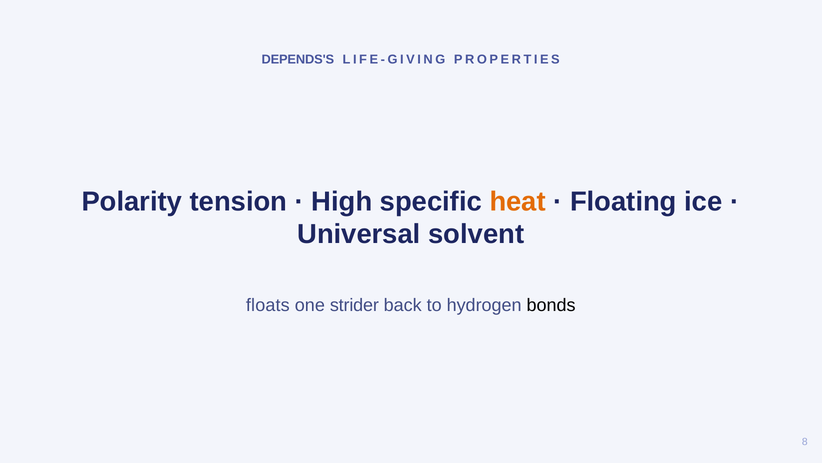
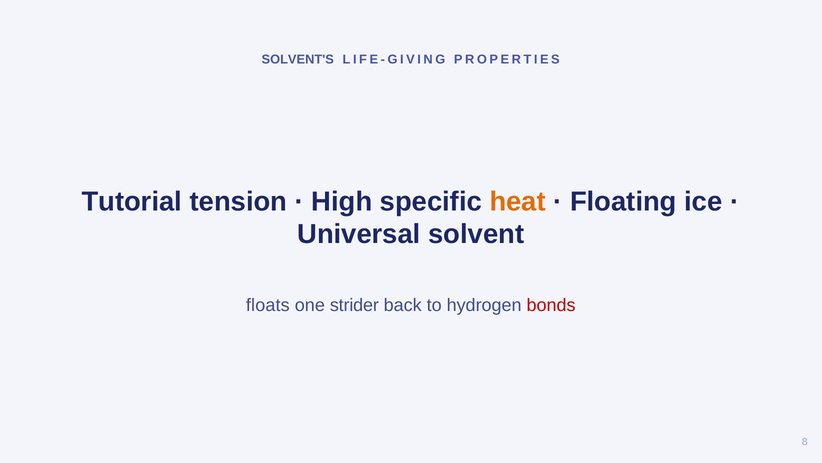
DEPENDS'S: DEPENDS'S -> SOLVENT'S (298, 59)
Polarity: Polarity -> Tutorial (132, 201)
bonds colour: black -> red (551, 305)
